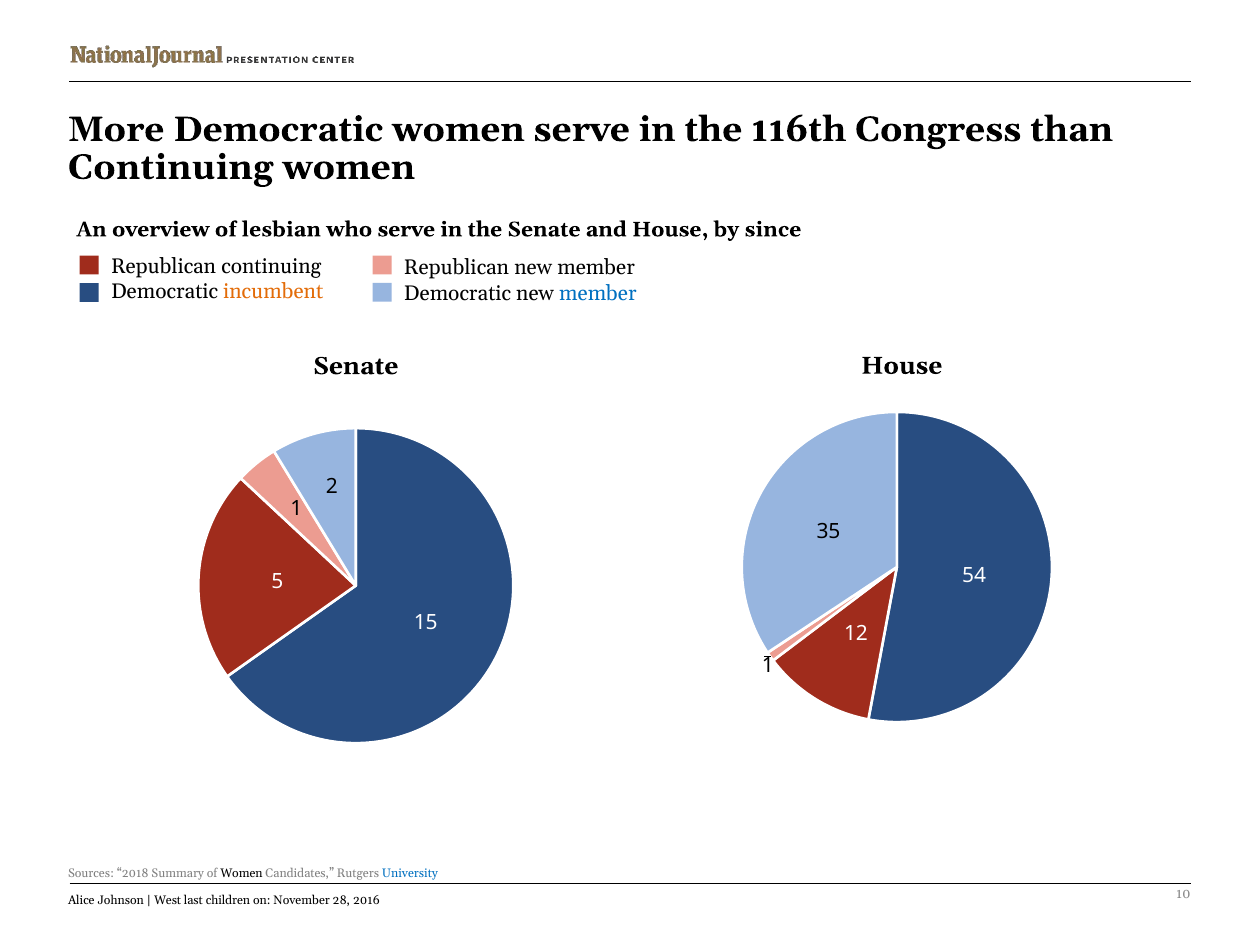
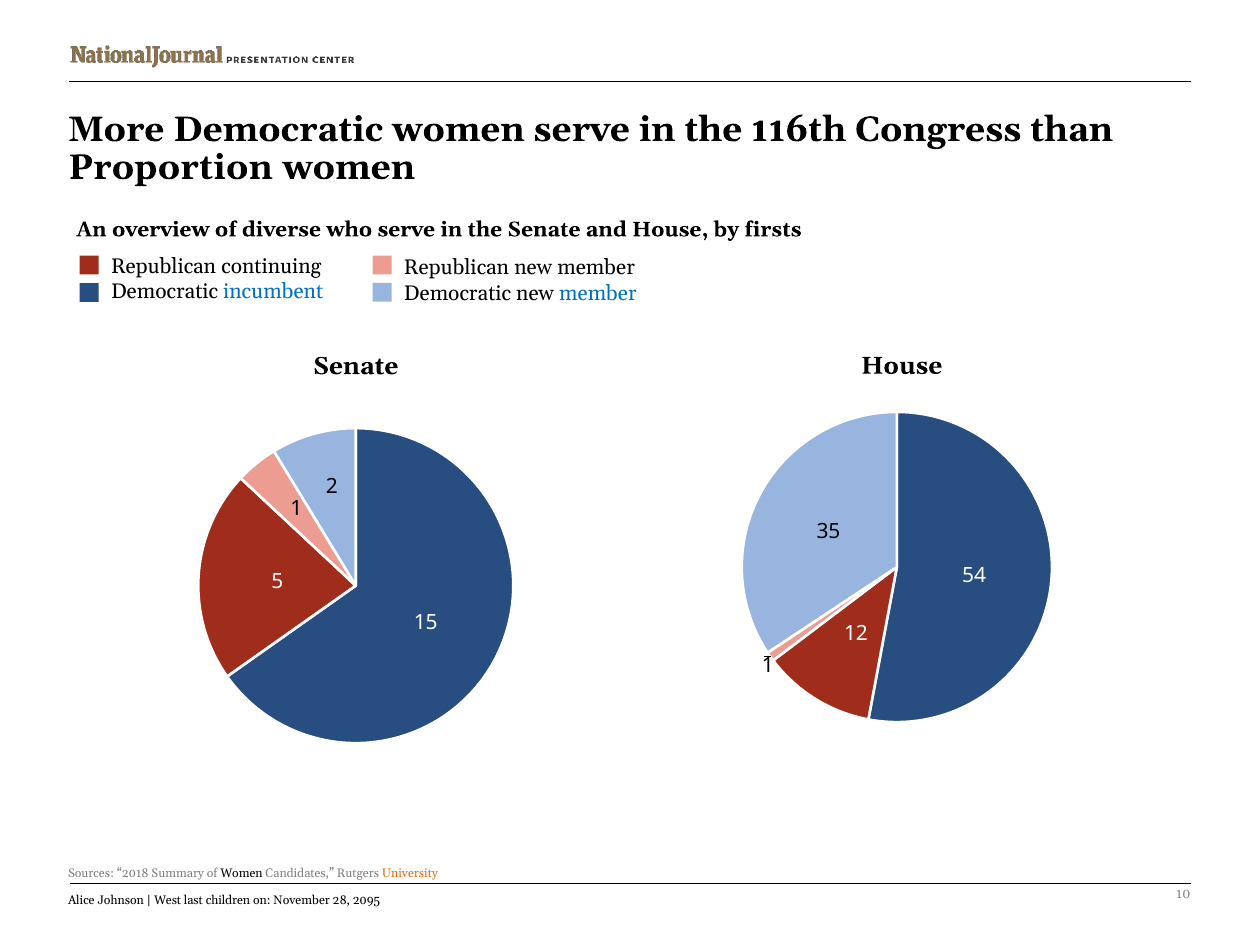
Continuing: Continuing -> Proportion (171, 167)
lesbian: lesbian -> diverse (281, 229)
since: since -> firsts (773, 229)
incumbent colour: orange -> blue (273, 292)
University colour: blue -> orange (410, 873)
2016: 2016 -> 2095 (366, 901)
